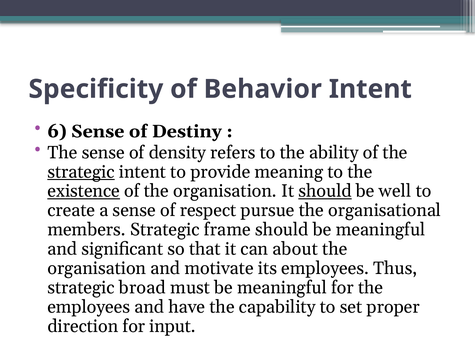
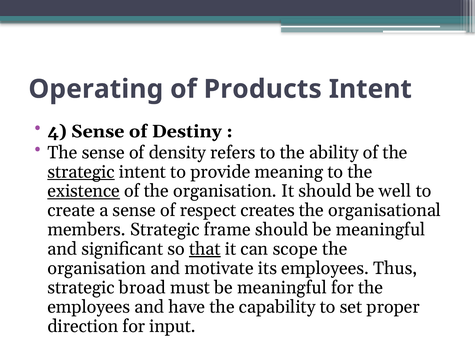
Specificity: Specificity -> Operating (96, 89)
Behavior: Behavior -> Products (263, 89)
6: 6 -> 4 (57, 131)
should underline: present -> none (325, 191)
pursue: pursue -> creates (268, 210)
that underline: none -> present (205, 248)
about: about -> scope (295, 248)
